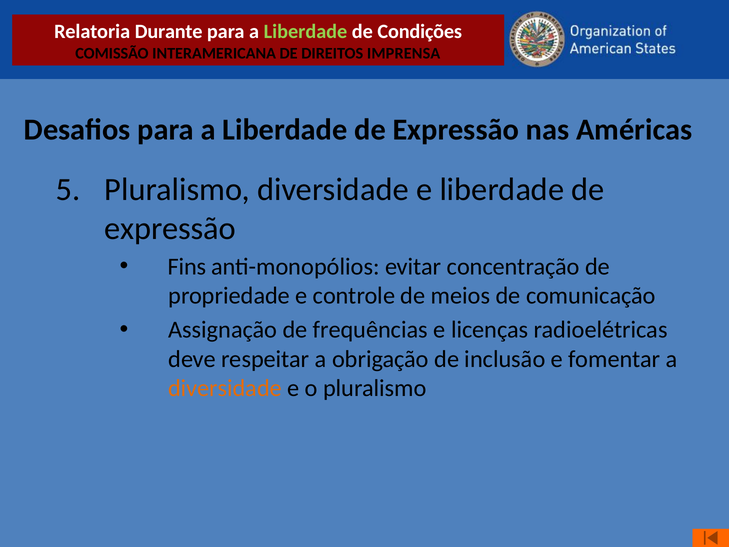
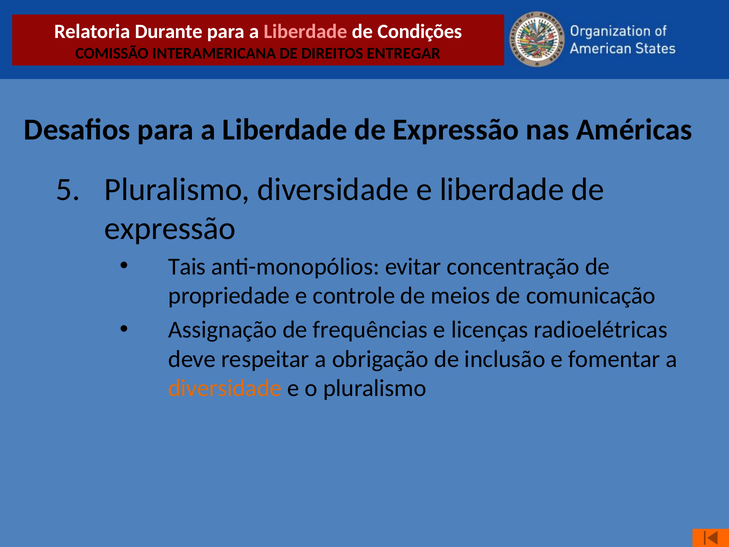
Liberdade colour: light green -> pink (305, 32)
IMPRENSA: IMPRENSA -> ENTREGAR (404, 53)
Fins: Fins -> Tais (187, 267)
